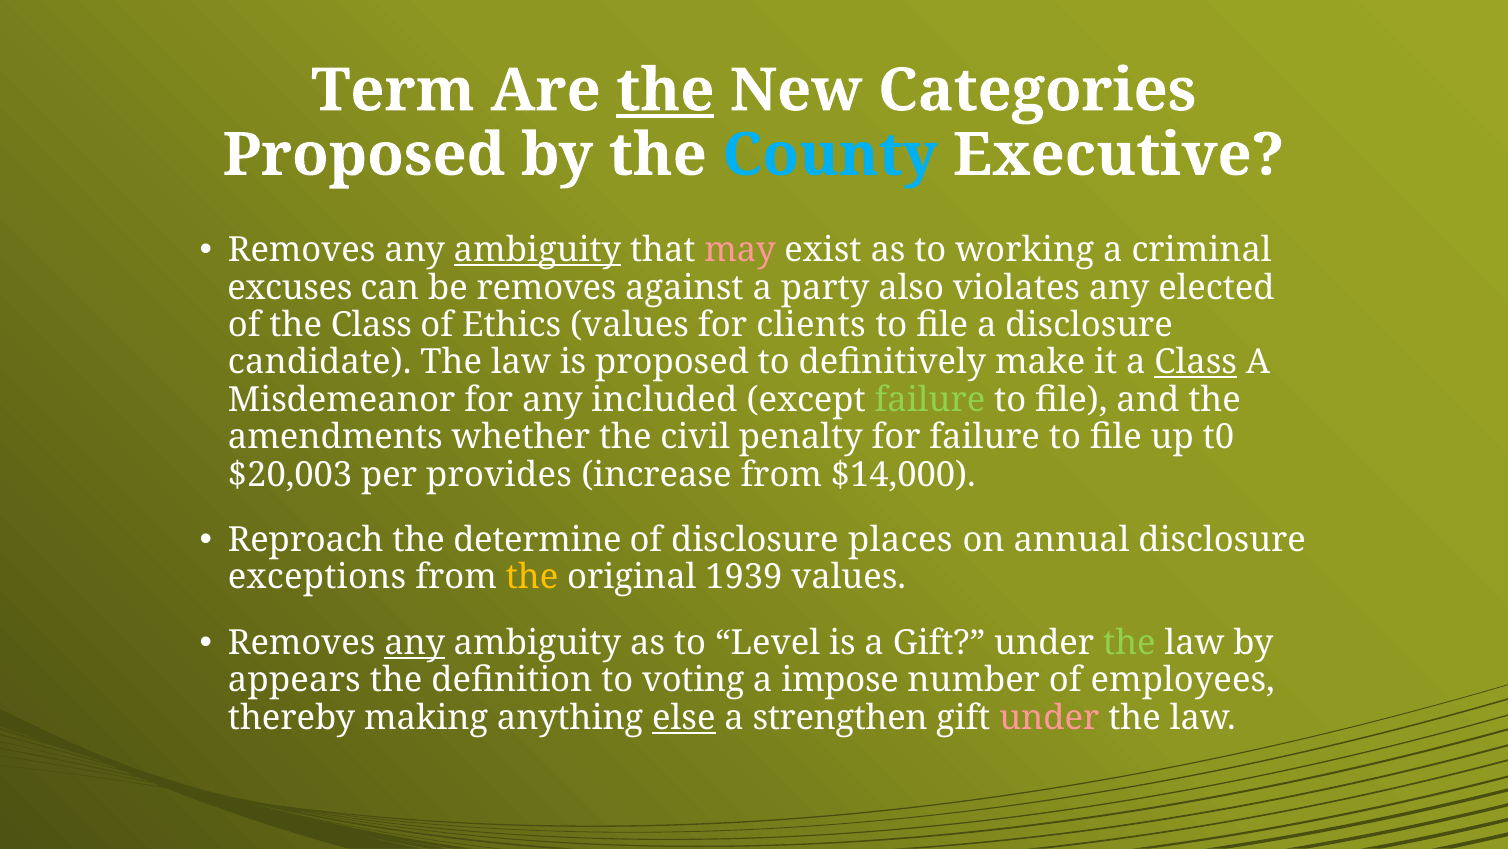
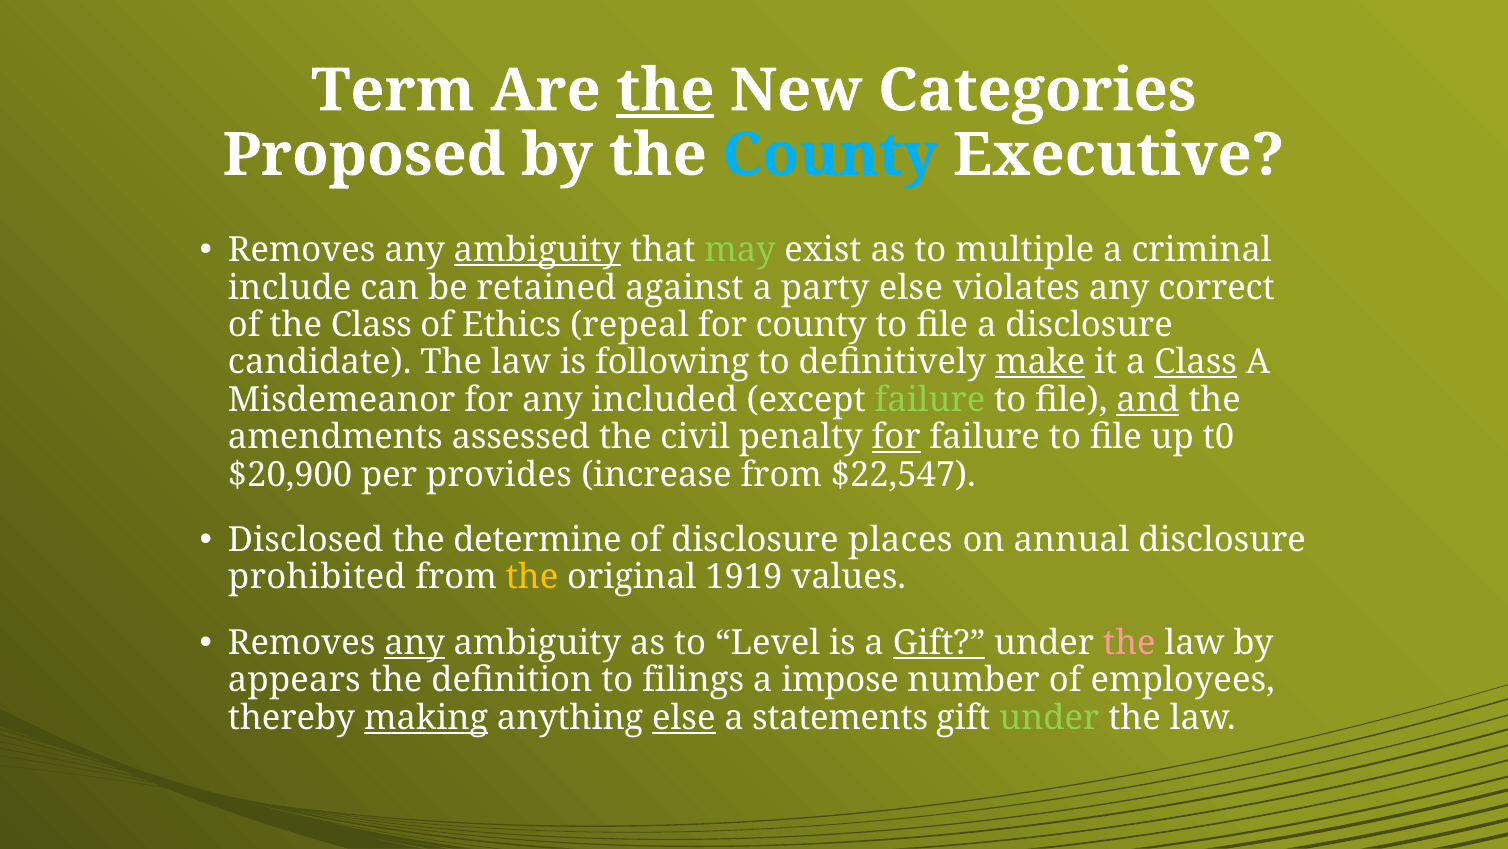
may colour: pink -> light green (740, 250)
working: working -> multiple (1025, 250)
excuses: excuses -> include (290, 288)
be removes: removes -> retained (546, 288)
party also: also -> else (911, 288)
elected: elected -> correct (1217, 288)
Ethics values: values -> repeal (629, 325)
for clients: clients -> county (811, 325)
is proposed: proposed -> following (672, 362)
make underline: none -> present (1040, 362)
and underline: none -> present (1148, 400)
whether: whether -> assessed (521, 437)
for underline: none -> present (896, 437)
$20,003: $20,003 -> $20,900 (290, 474)
$14,000: $14,000 -> $22,547 (903, 474)
Reproach: Reproach -> Disclosed (306, 540)
exceptions: exceptions -> prohibited (317, 577)
1939: 1939 -> 1919 (744, 577)
Gift underline: none -> present (939, 643)
the colour: light green -> pink (1129, 643)
voting: voting -> filings (693, 680)
making underline: none -> present (426, 717)
strengthen: strengthen -> statements (840, 717)
under colour: pink -> light green (1049, 717)
